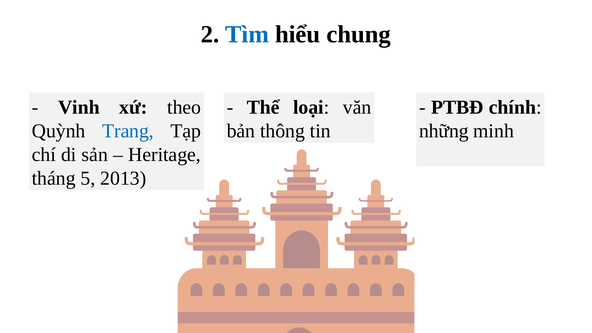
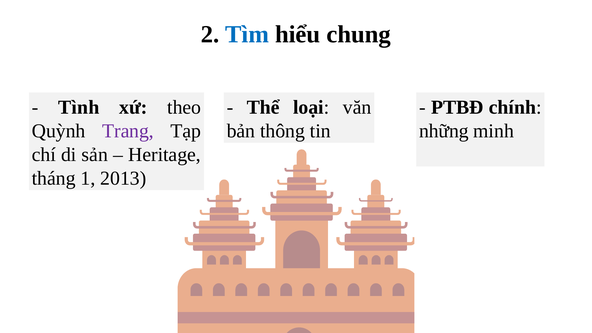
Vinh: Vinh -> Tình (79, 107)
Trang colour: blue -> purple (128, 131)
5: 5 -> 1 (88, 178)
